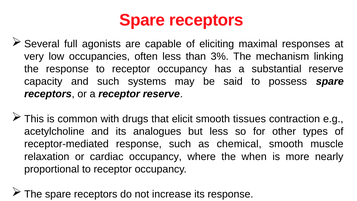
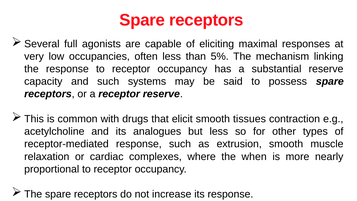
3%: 3% -> 5% (220, 56)
chemical: chemical -> extrusion (239, 144)
cardiac occupancy: occupancy -> complexes (155, 156)
